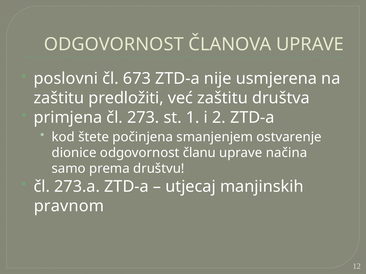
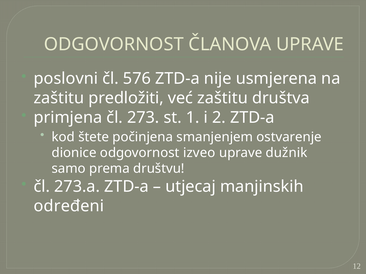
673: 673 -> 576 (137, 79)
članu: članu -> izveo (199, 153)
načina: načina -> dužnik (287, 153)
pravnom: pravnom -> određeni (69, 206)
